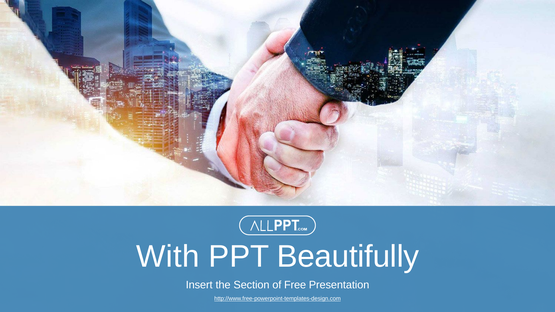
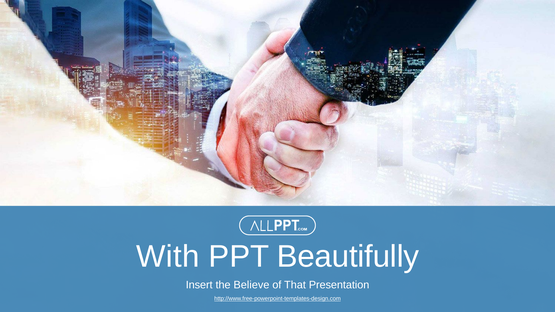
Section: Section -> Believe (251, 285)
Free: Free -> That (295, 285)
